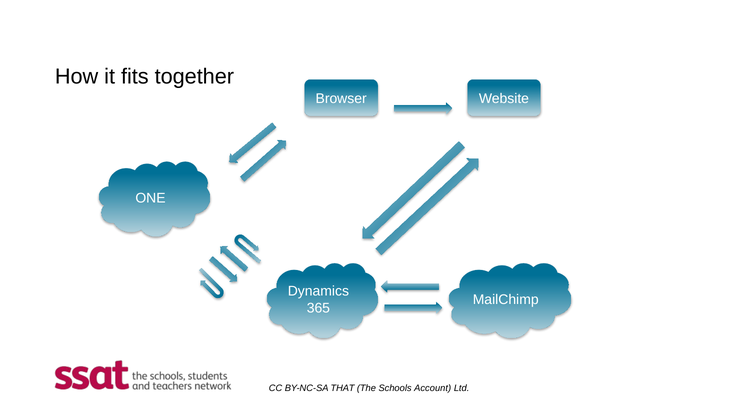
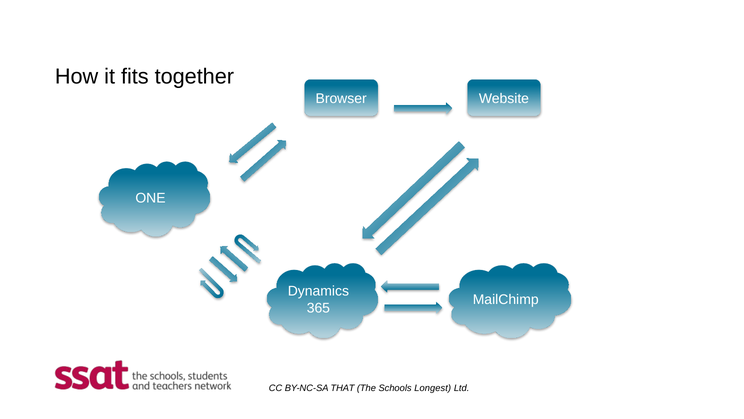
Account: Account -> Longest (433, 388)
